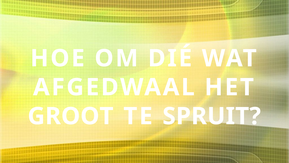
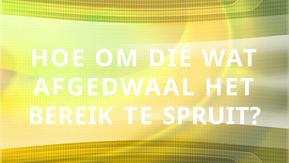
GROOT: GROOT -> BEREIK (70, 116)
